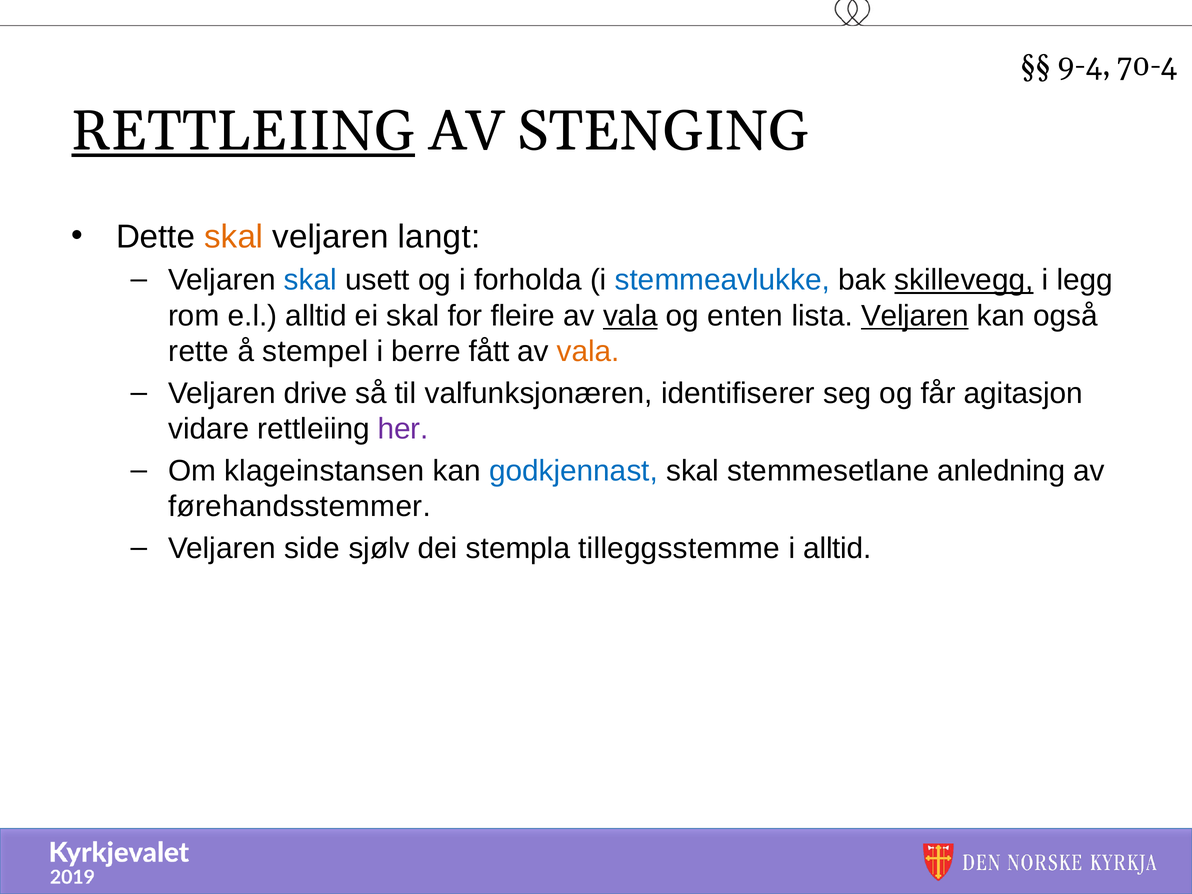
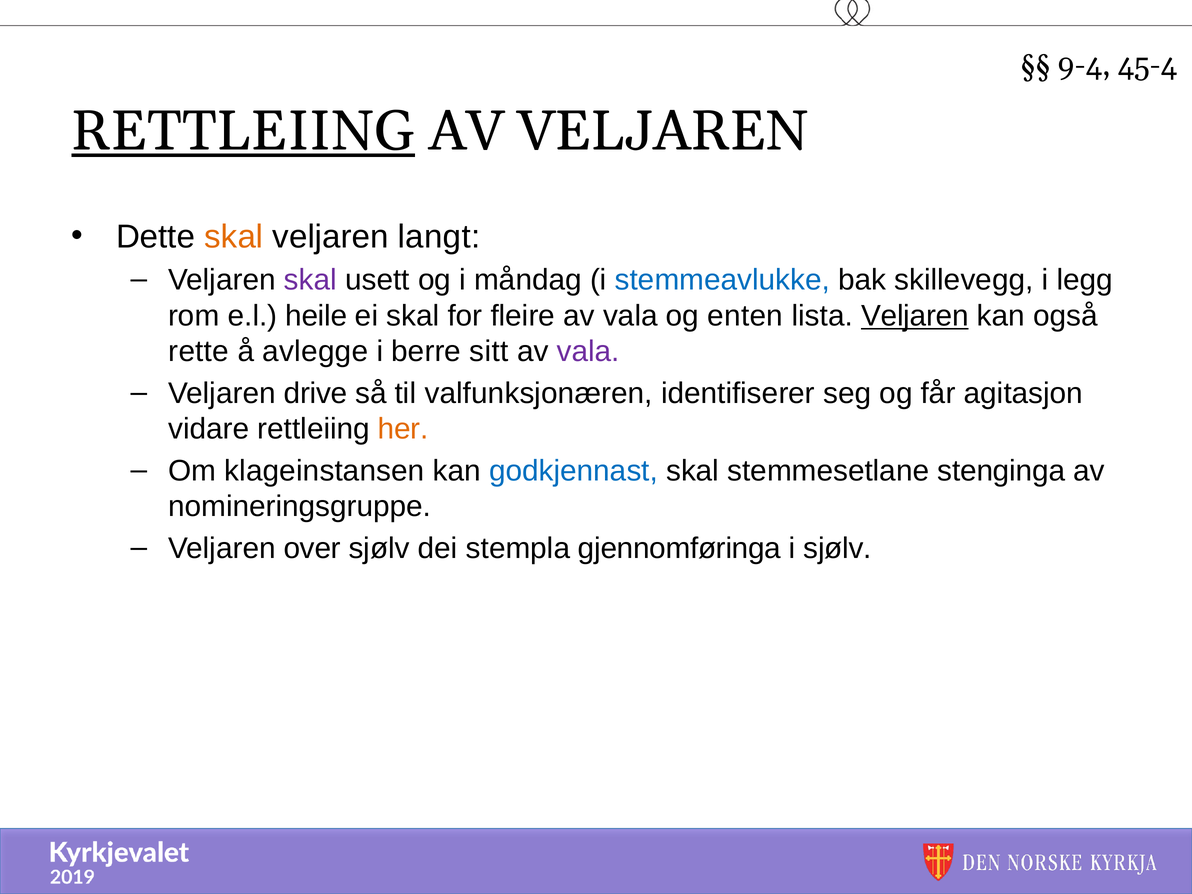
70-4: 70-4 -> 45-4 (1148, 65)
AV STENGING: STENGING -> VELJAREN (663, 131)
skal colour: blue -> purple (310, 280)
forholda: forholda -> måndag (528, 280)
skillevegg underline: present -> none (964, 280)
e.l alltid: alltid -> heile (316, 316)
vala underline: present -> none (630, 316)
stempel: stempel -> avlegge (315, 352)
fått: fått -> sitt (489, 352)
vala colour: orange -> purple (588, 352)
her colour: purple -> orange (403, 429)
anledning: anledning -> stenginga (1001, 471)
førehandsstemmer: førehandsstemmer -> nomineringsgruppe (300, 507)
side: side -> over (312, 548)
tilleggsstemme: tilleggsstemme -> gjennomføringa (679, 548)
i alltid: alltid -> sjølv (837, 548)
